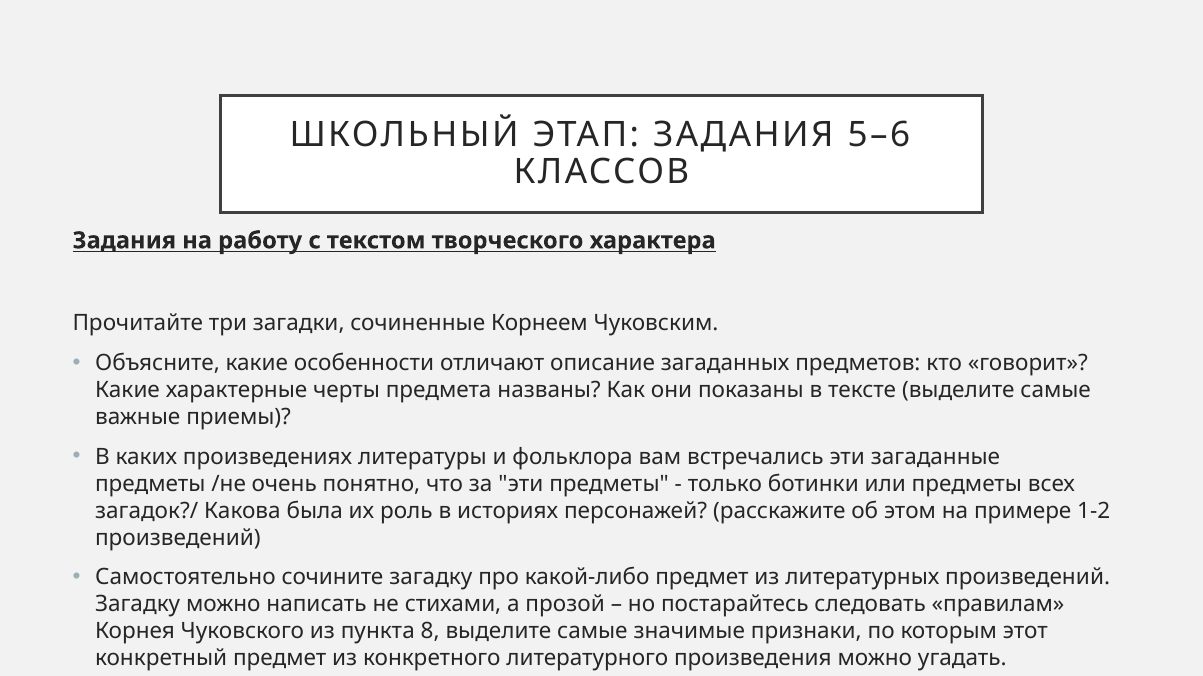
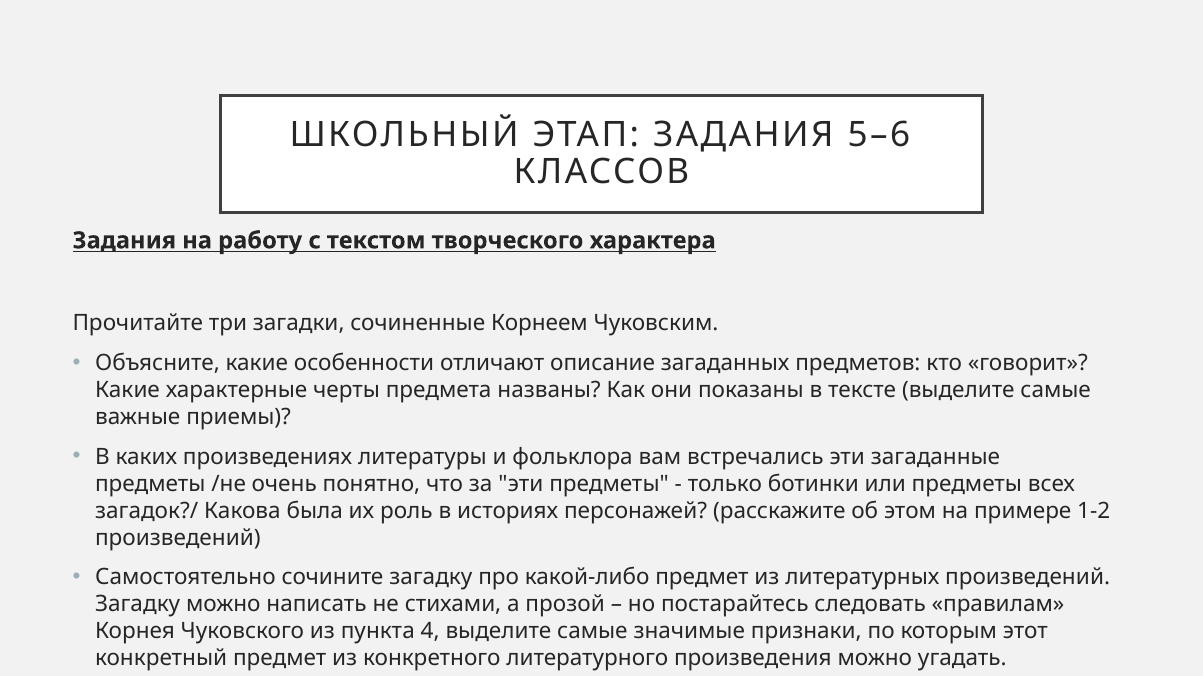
8: 8 -> 4 (430, 632)
